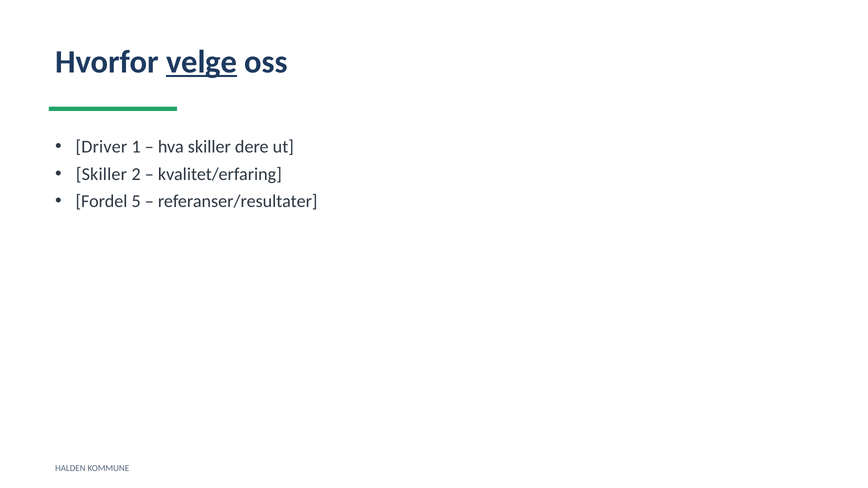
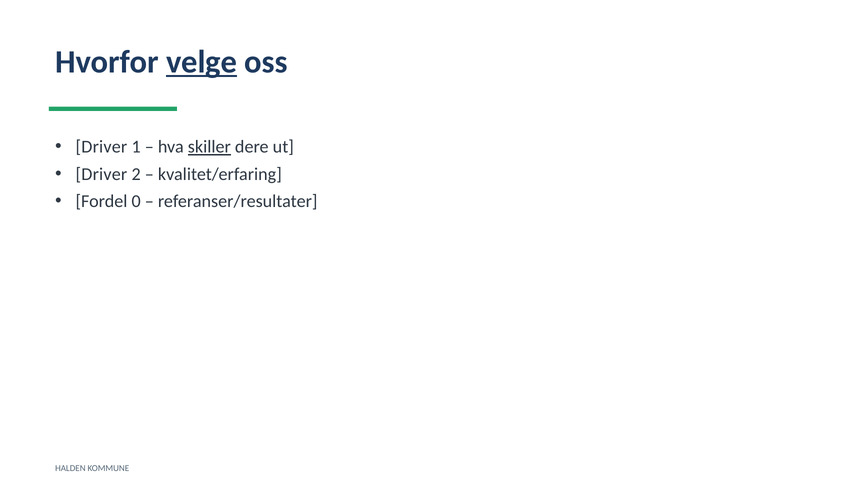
skiller underline: none -> present (209, 147)
Skiller: Skiller -> Driver (101, 174)
5: 5 -> 0 (136, 201)
